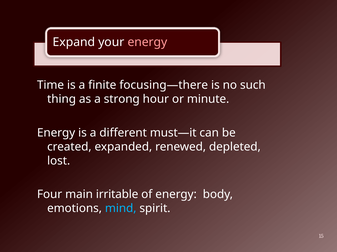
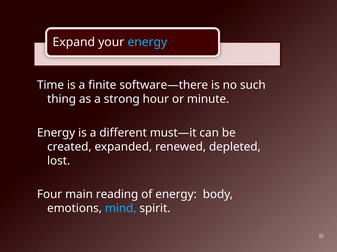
energy colour: pink -> light blue (147, 42)
focusing—there: focusing—there -> software—there (164, 85)
irritable: irritable -> reading (117, 195)
